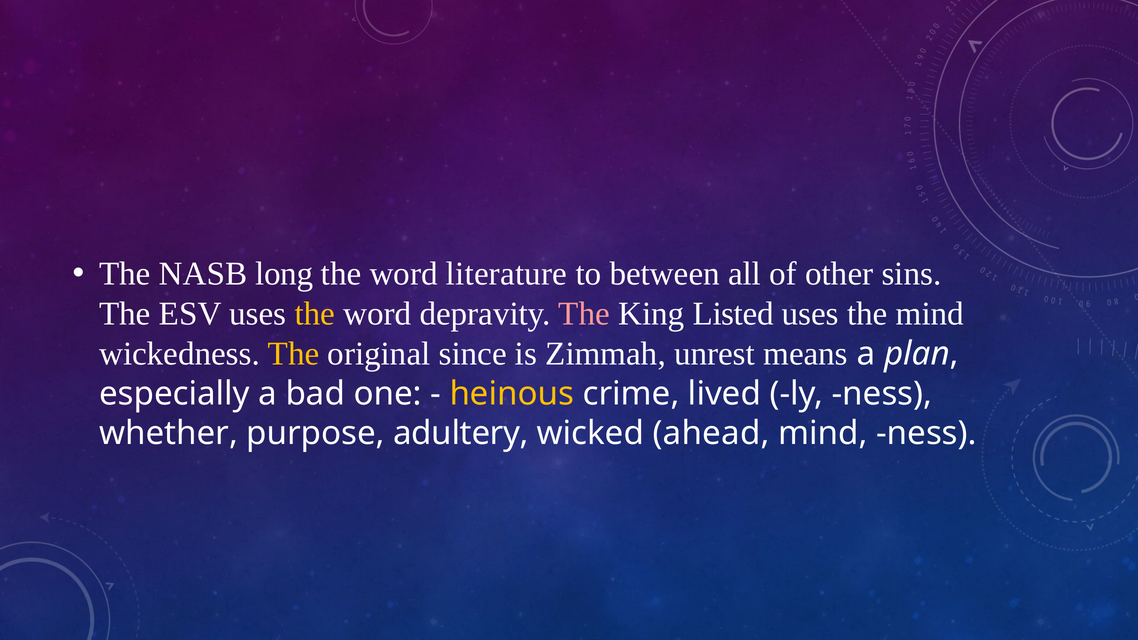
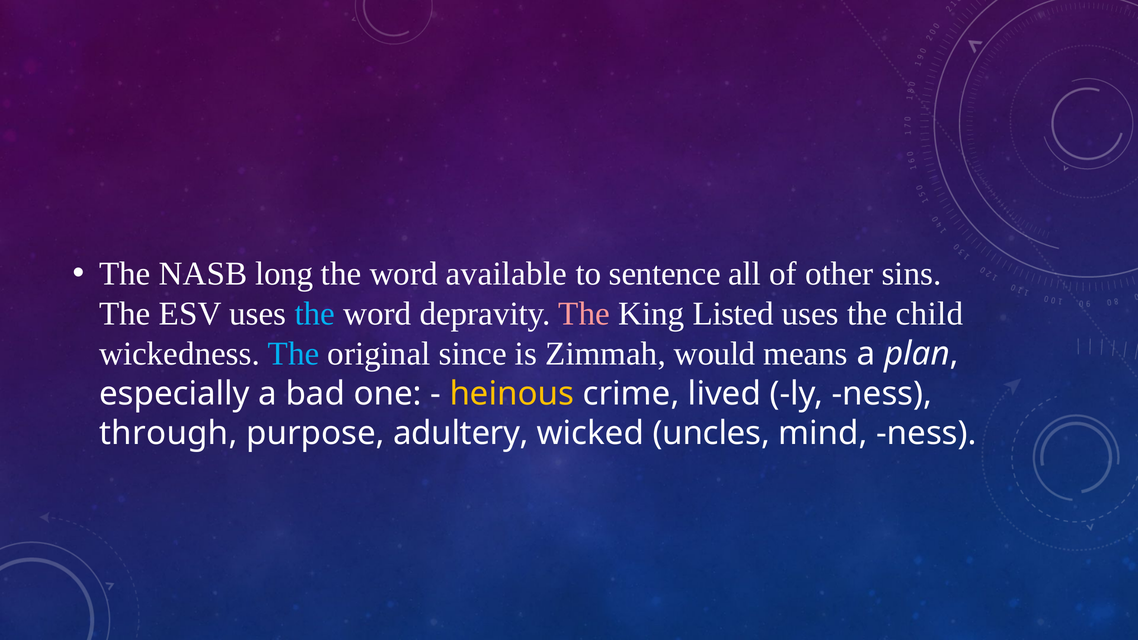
literature: literature -> available (507, 274)
between: between -> sentence (665, 274)
the colour: yellow -> light blue (315, 314)
the mind: mind -> child (930, 314)
The colour: yellow -> light blue (294, 354)
unrest: unrest -> would (715, 354)
whether: whether -> through (168, 433)
ahead: ahead -> uncles (711, 433)
